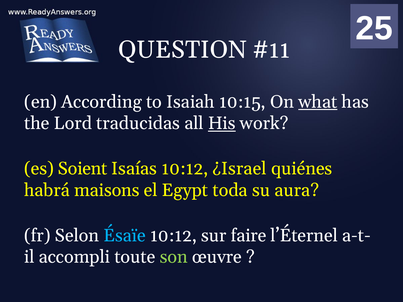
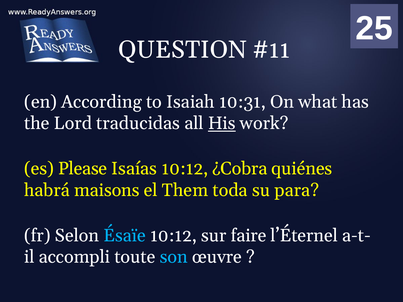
10:15: 10:15 -> 10:31 (242, 102)
what underline: present -> none (318, 102)
Soient: Soient -> Please (83, 169)
¿Israel: ¿Israel -> ¿Cobra (240, 169)
Egypt: Egypt -> Them (185, 190)
aura: aura -> para (297, 190)
son colour: light green -> light blue (174, 257)
